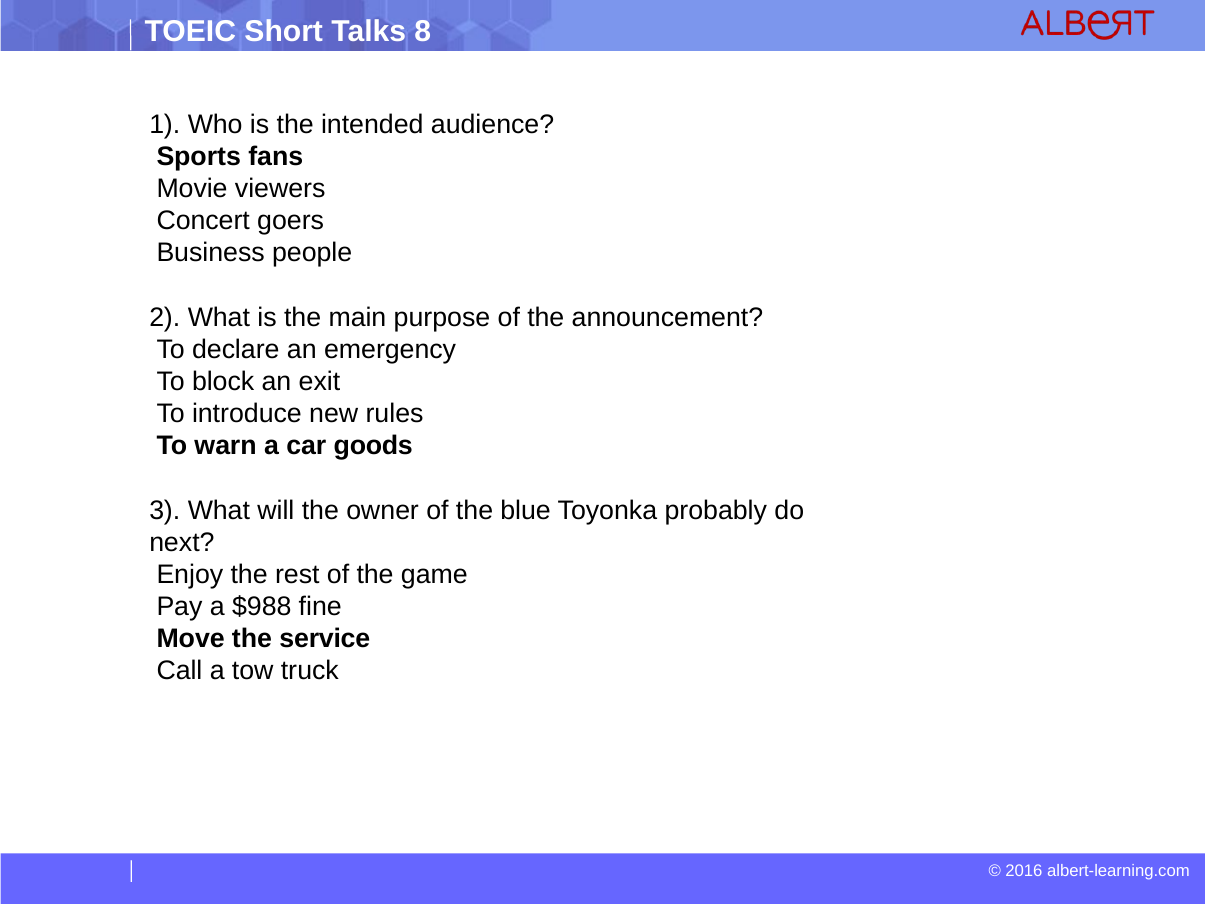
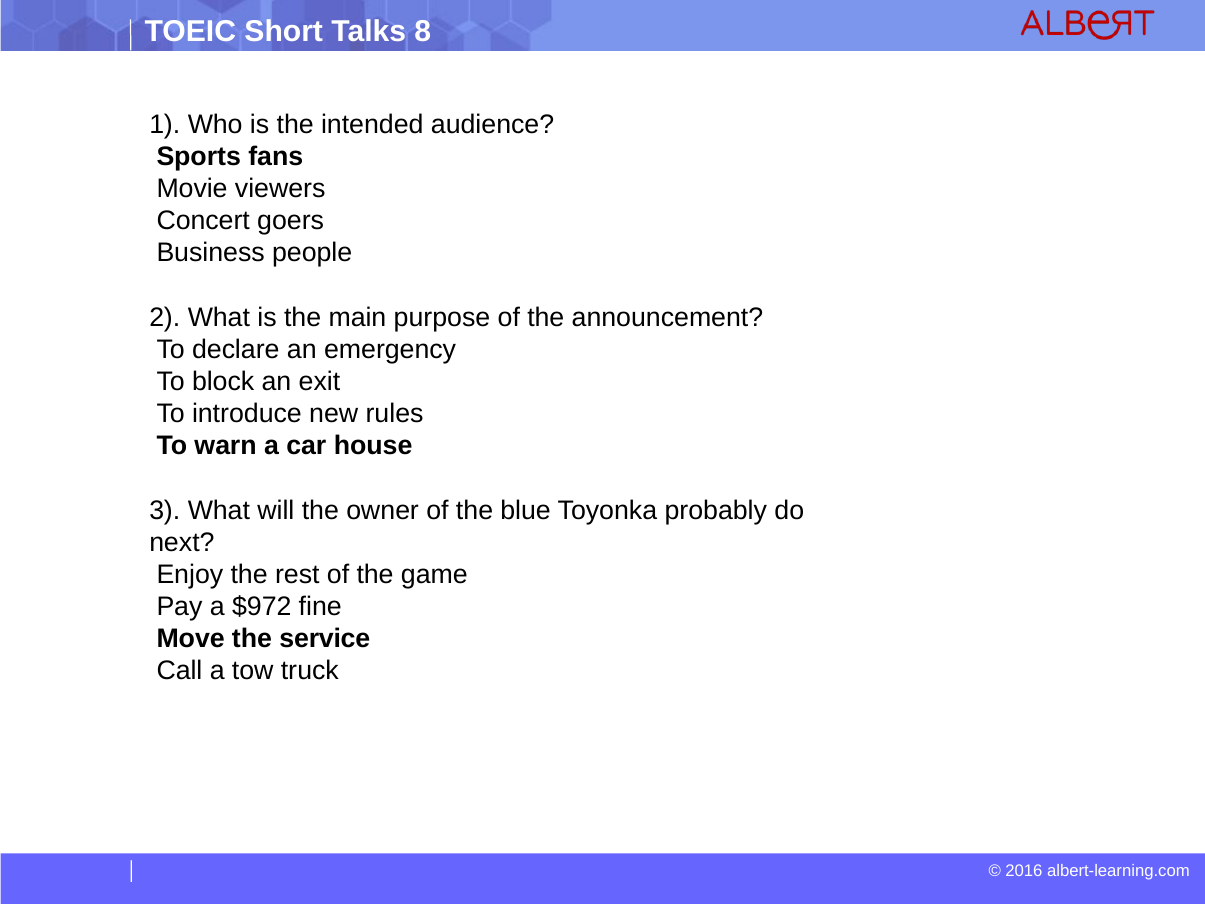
goods: goods -> house (373, 446)
$988: $988 -> $972 (262, 606)
